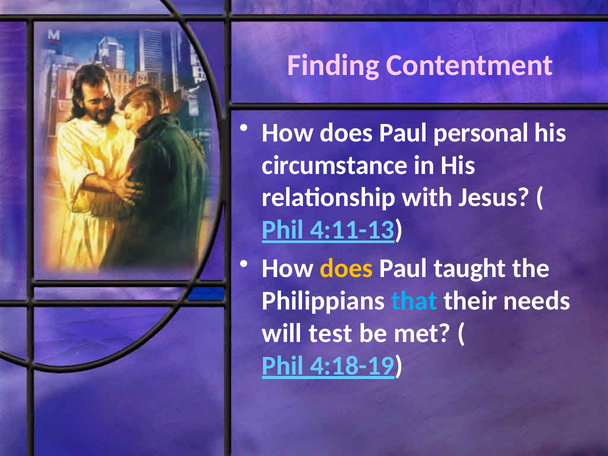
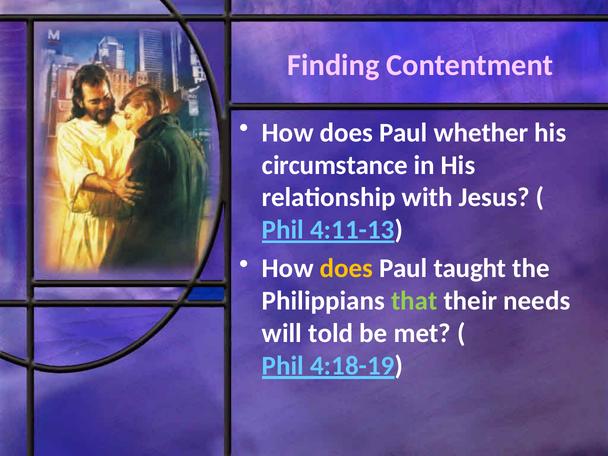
personal: personal -> whether (481, 133)
that colour: light blue -> light green (414, 301)
test: test -> told (331, 333)
